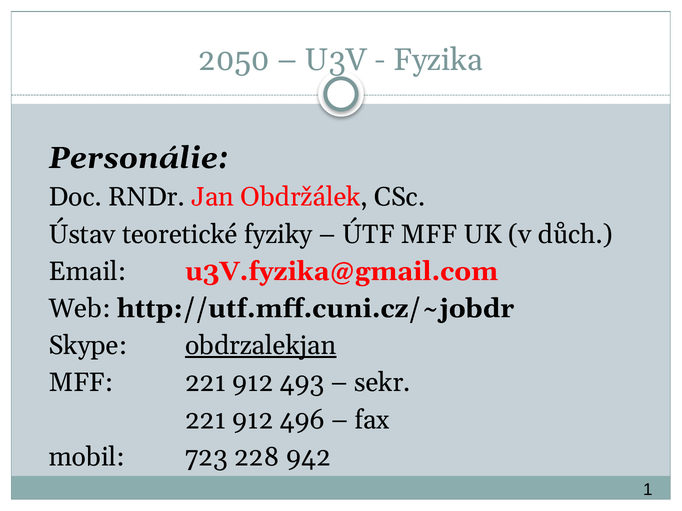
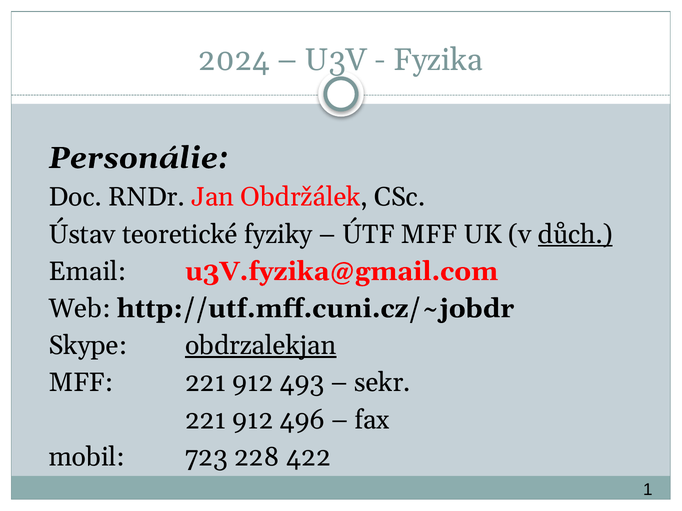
2050: 2050 -> 2024 (234, 60)
důch underline: none -> present (575, 234)
942: 942 -> 422 (309, 457)
